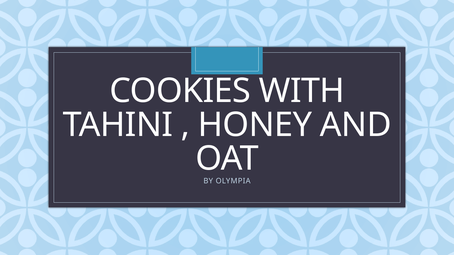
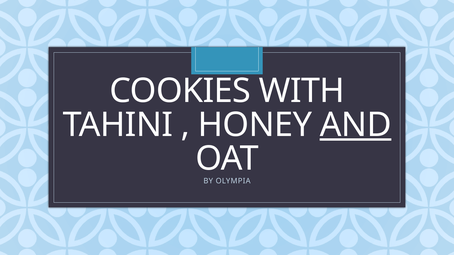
AND underline: none -> present (356, 125)
